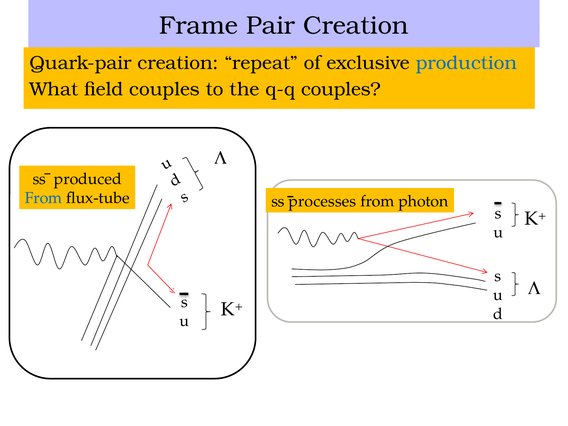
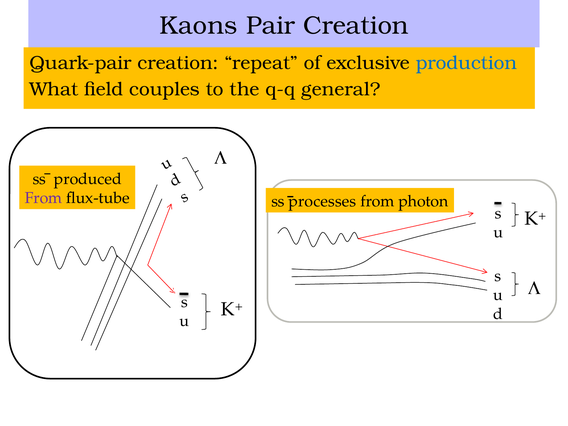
Frame: Frame -> Kaons (199, 25)
q-q couples: couples -> general (341, 89)
From colour: blue -> purple (44, 198)
